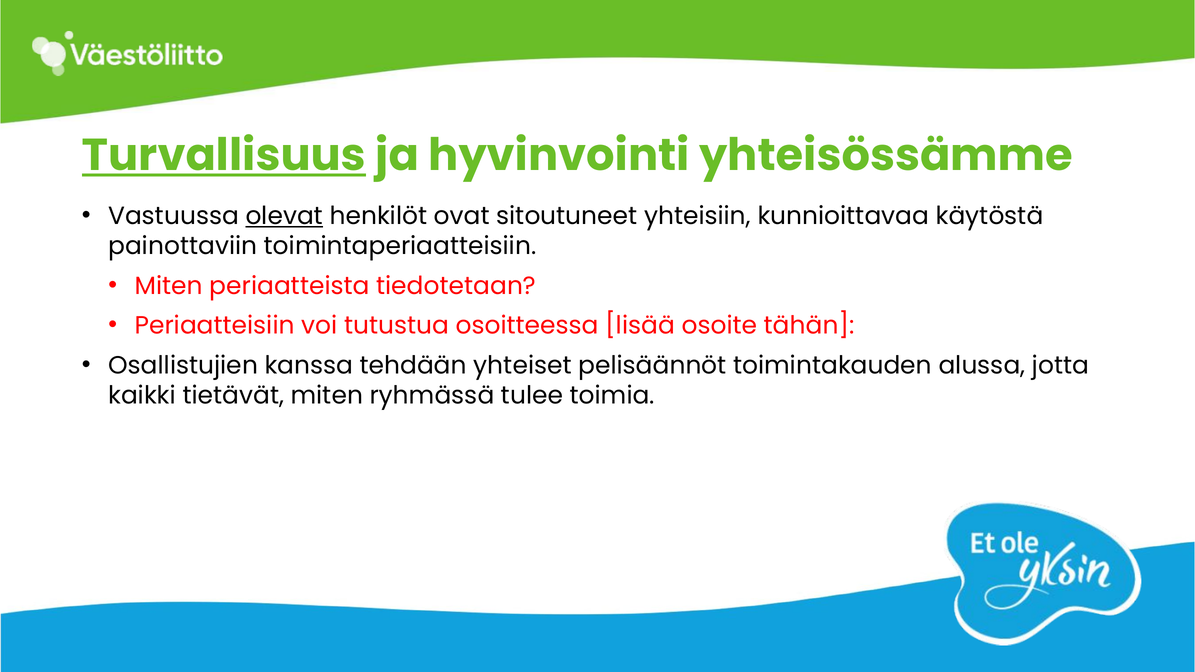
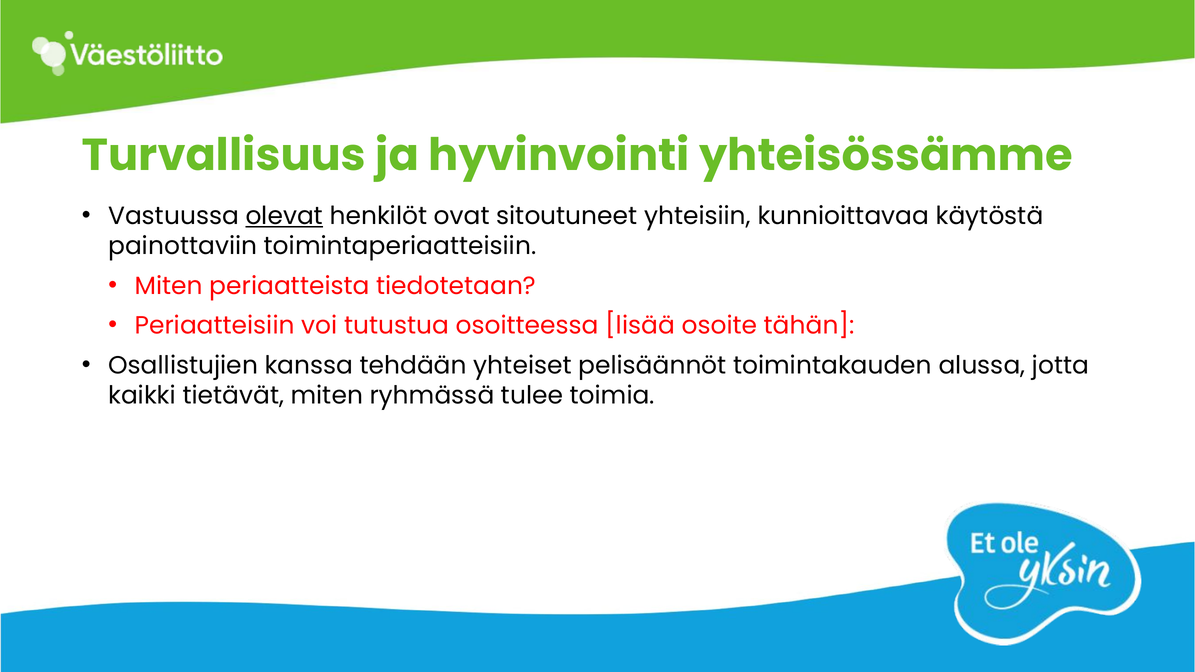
Turvallisuus underline: present -> none (224, 156)
